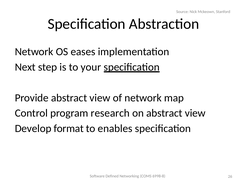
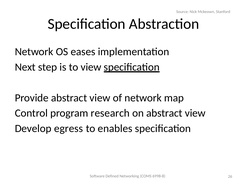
to your: your -> view (91, 67)
format: format -> egress (69, 129)
